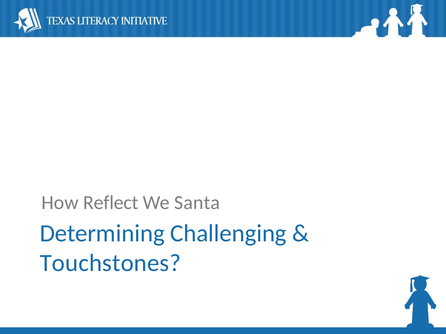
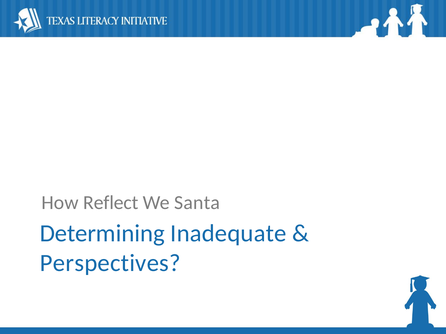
Challenging: Challenging -> Inadequate (228, 234)
Touchstones: Touchstones -> Perspectives (110, 263)
